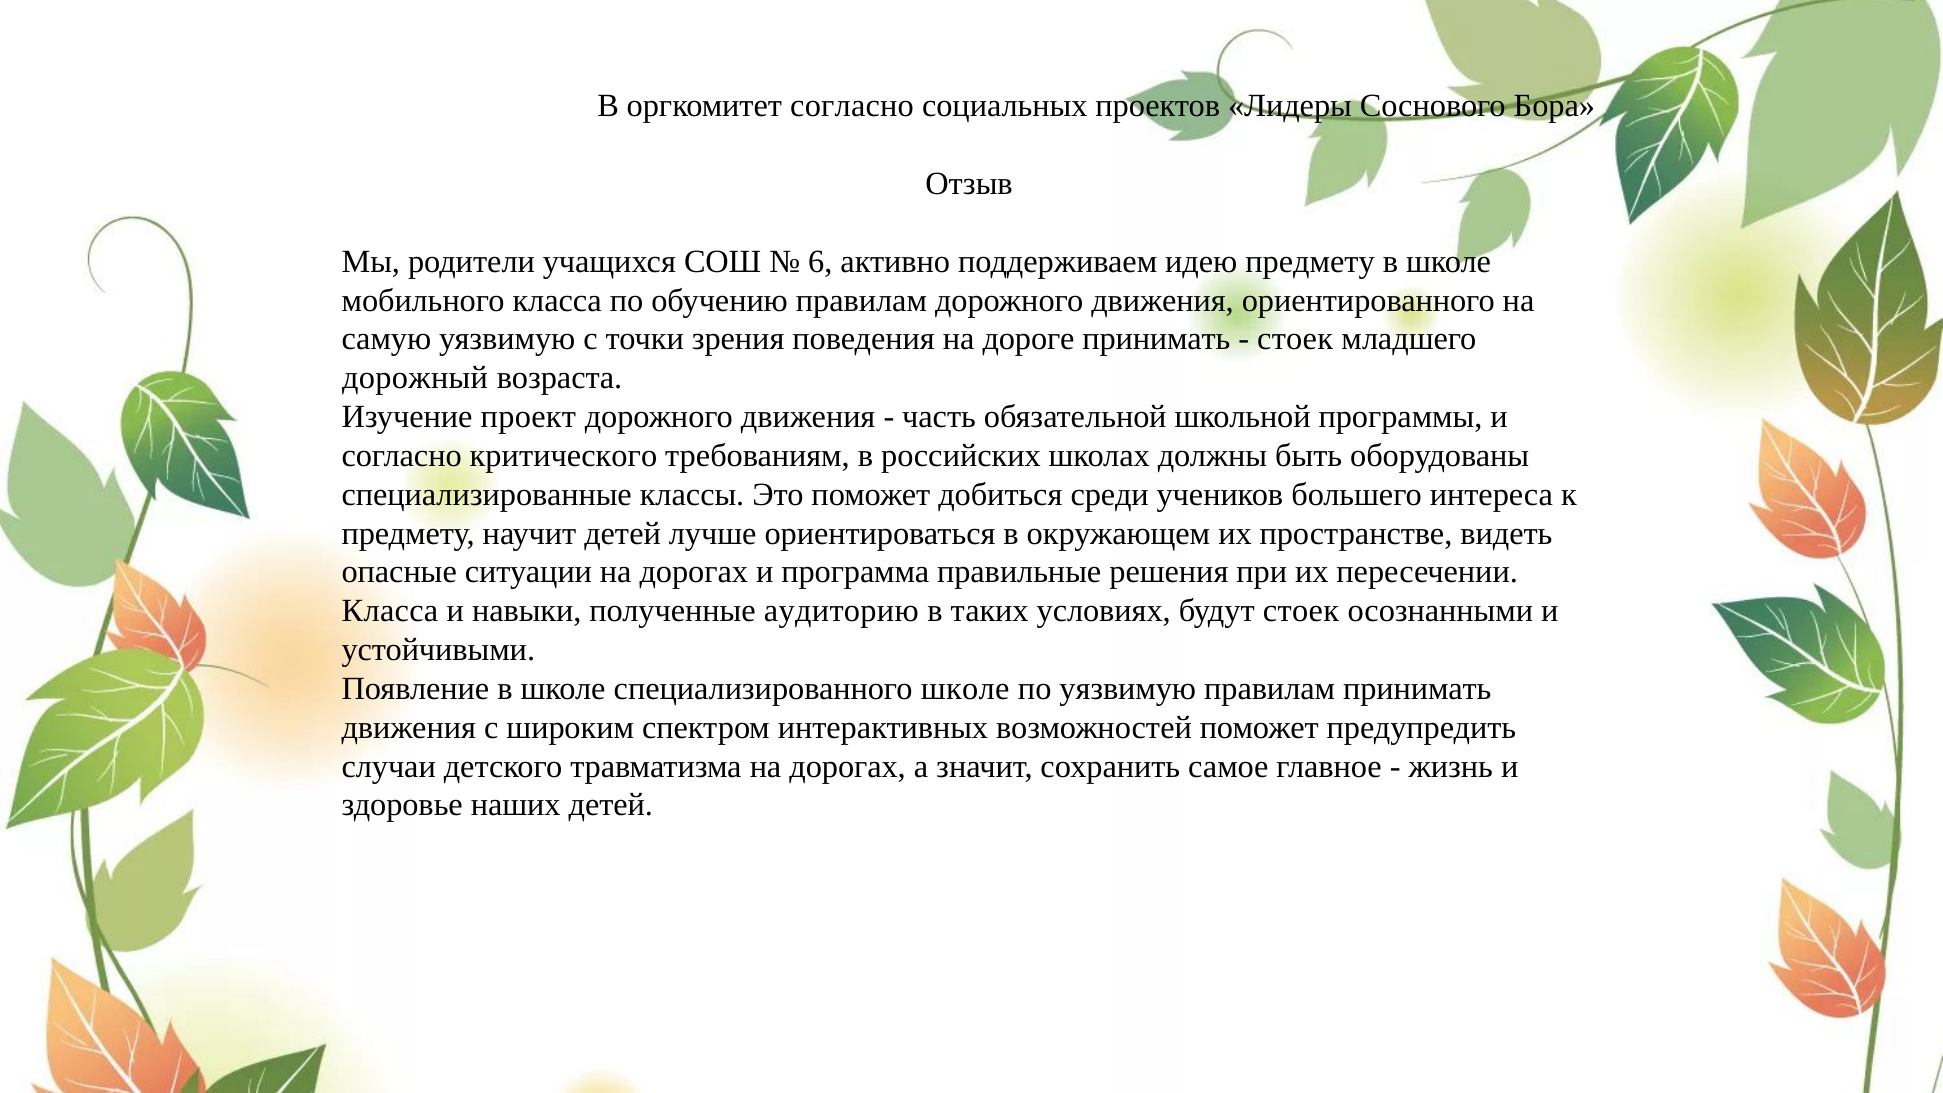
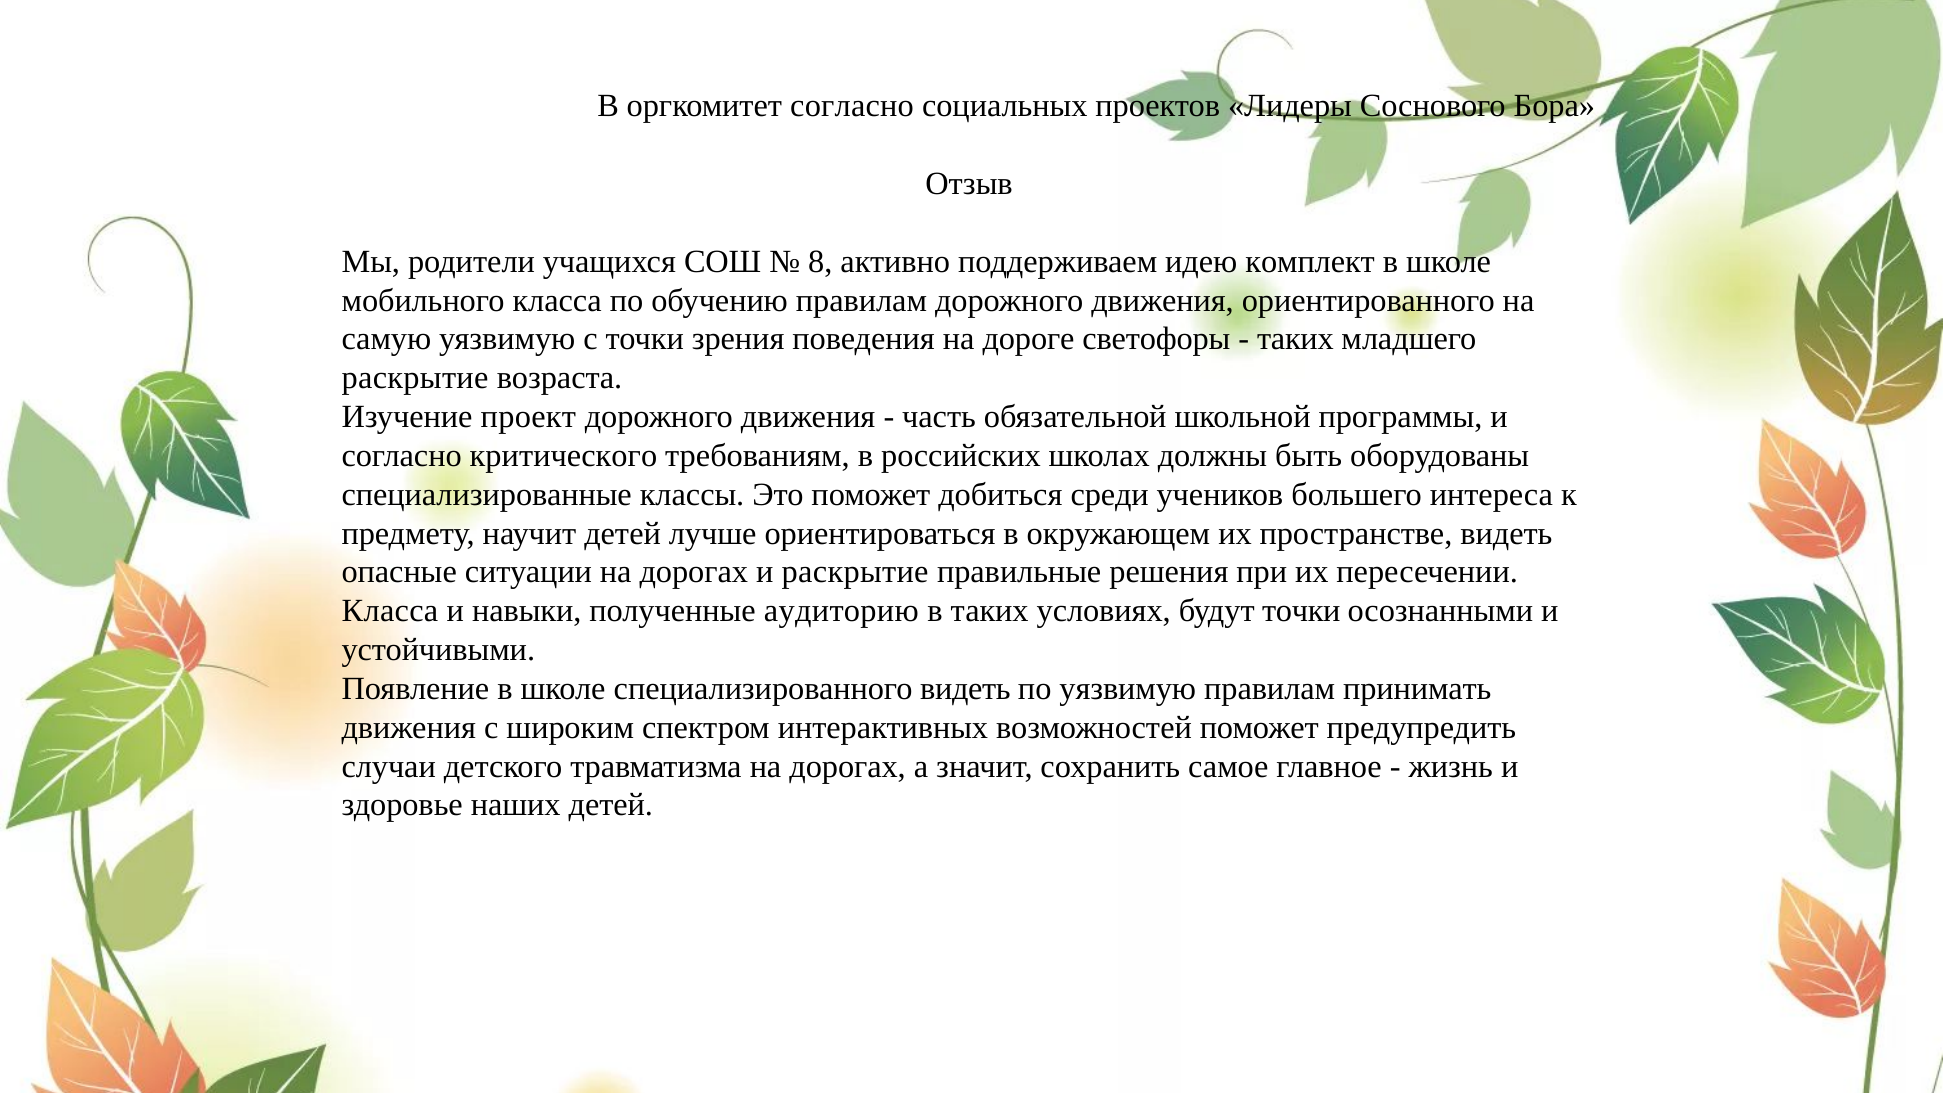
6: 6 -> 8 (820, 261)
идею предмету: предмету -> комплект (1310, 261)
дороге принимать: принимать -> светофоры (1156, 339)
стоек: стоек -> таких (1295, 339)
дорожный: дорожный -> раскрытие (415, 378)
и программа: программа -> раскрытие (855, 572)
будут стоек: стоек -> точки (1301, 611)
специализированного школе: школе -> видеть (965, 689)
